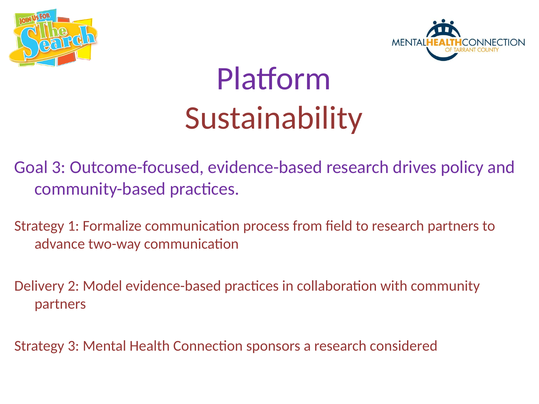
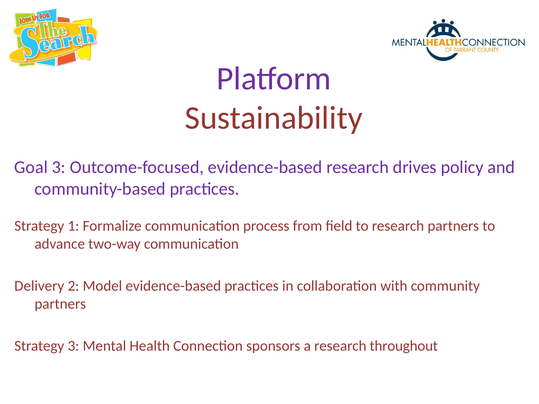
considered: considered -> throughout (404, 346)
